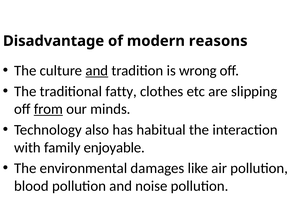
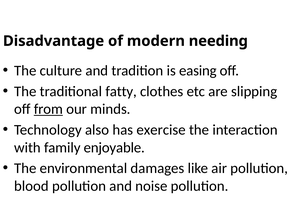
reasons: reasons -> needing (218, 41)
and underline: present -> none (97, 71)
wrong: wrong -> easing (198, 71)
habitual: habitual -> exercise (161, 130)
